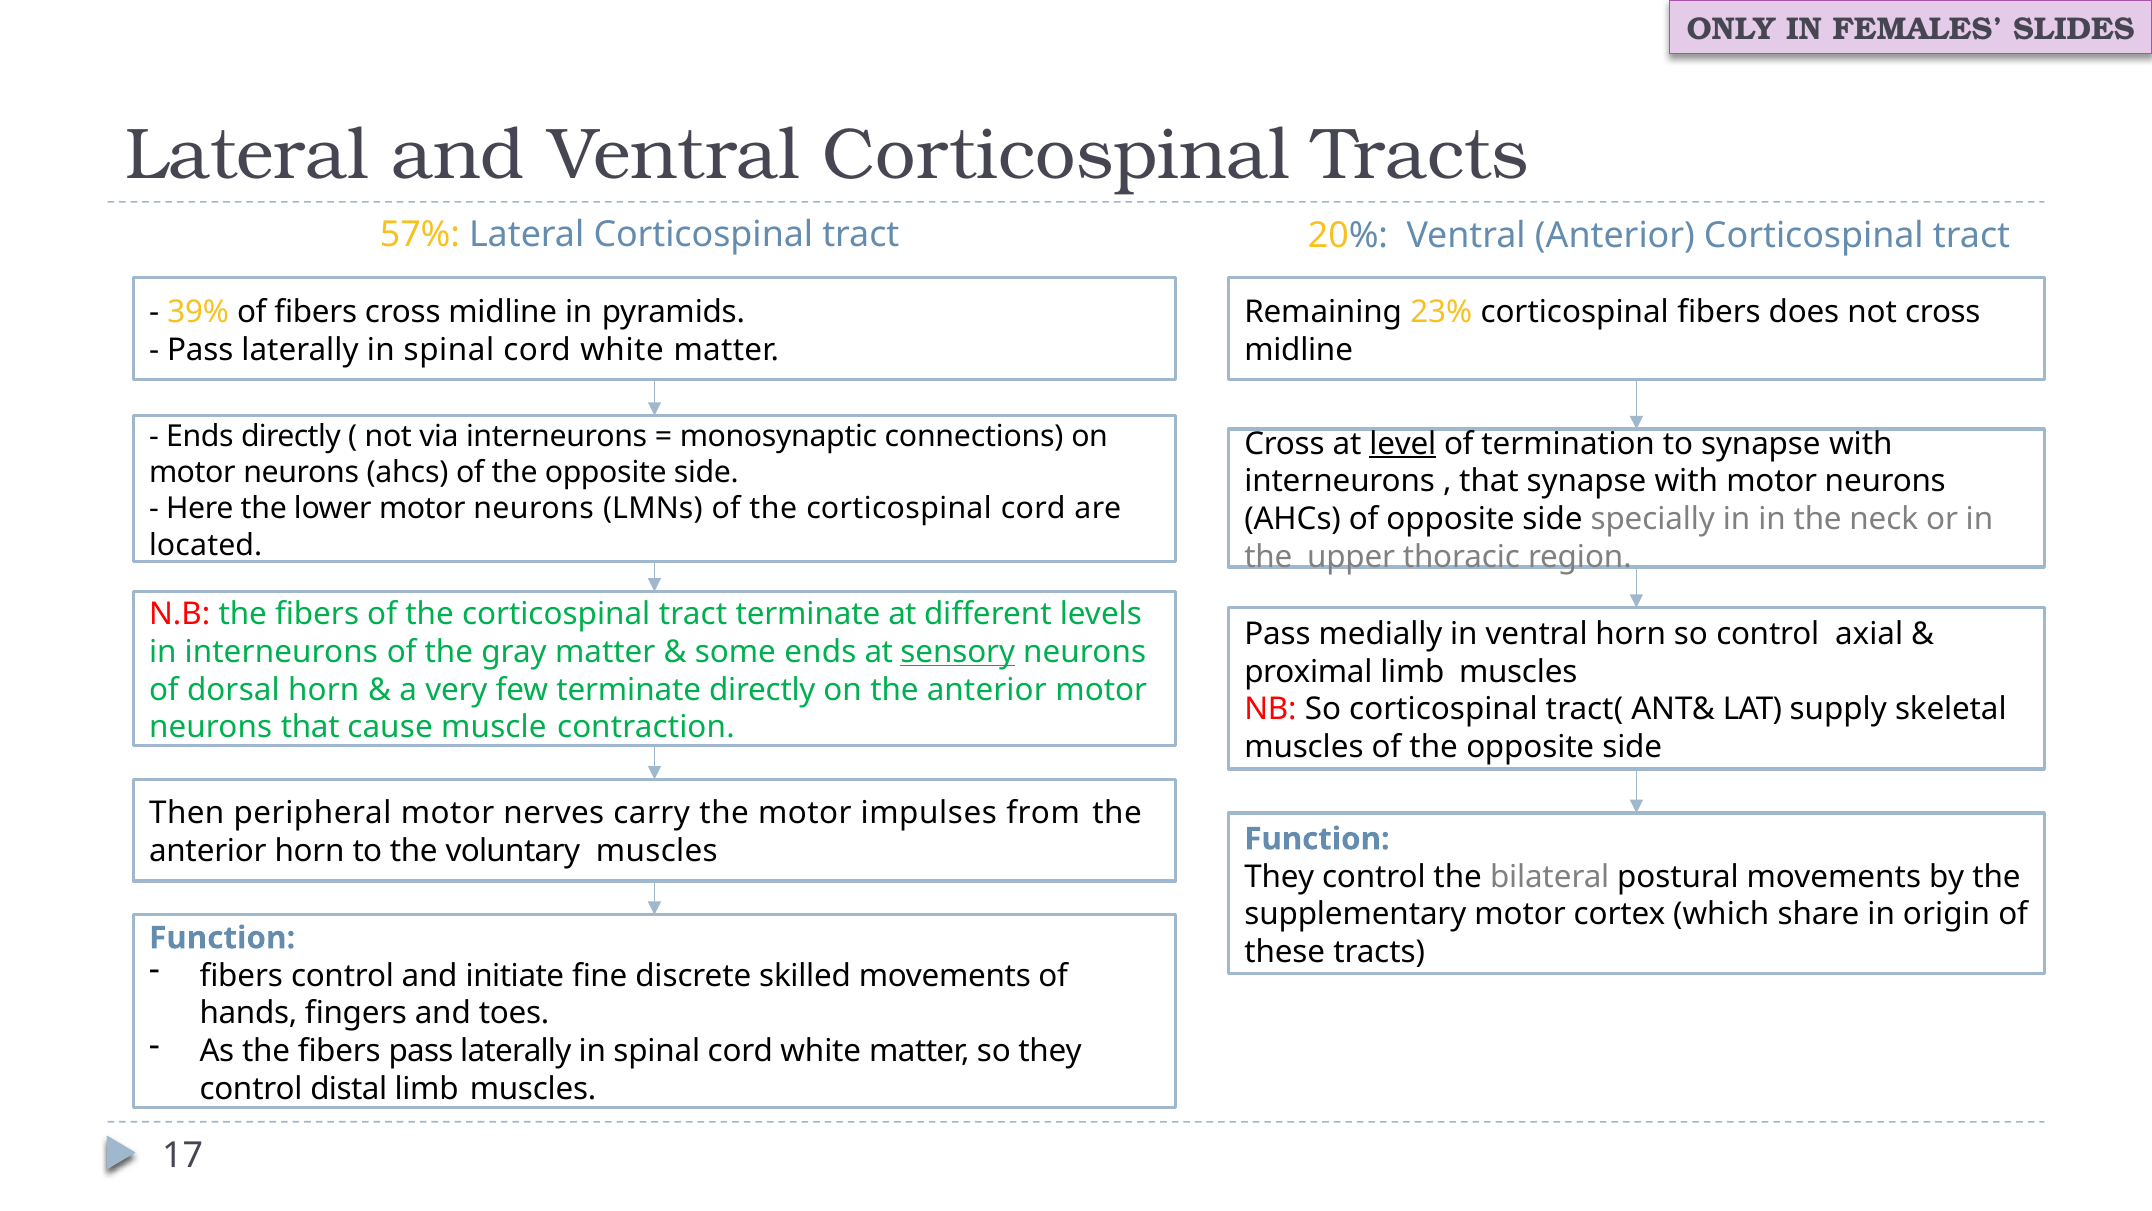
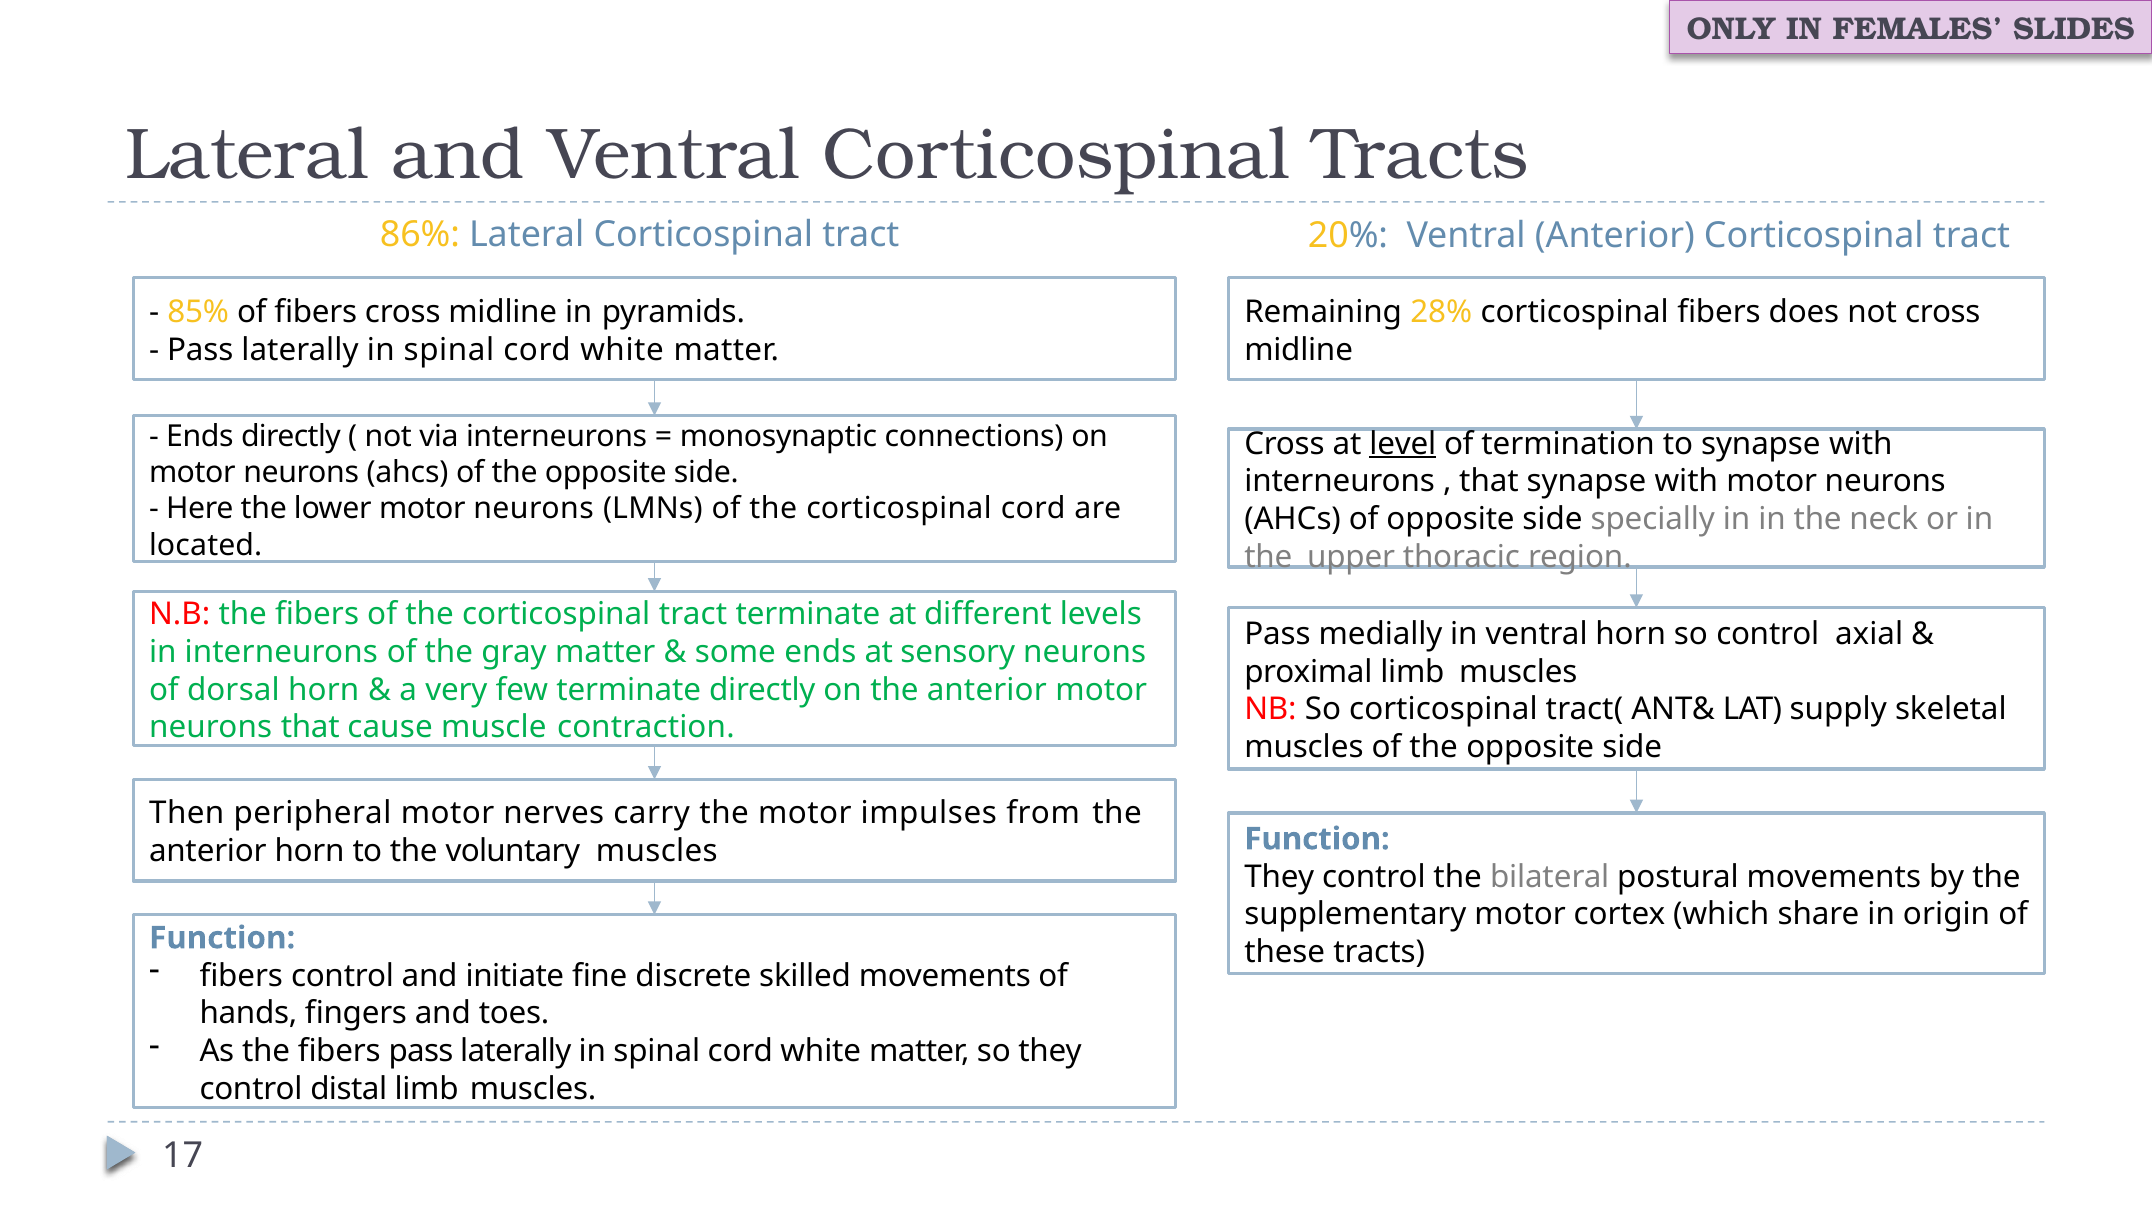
57%: 57% -> 86% (420, 235)
39%: 39% -> 85% (198, 312)
23%: 23% -> 28% (1441, 312)
sensory underline: present -> none (958, 652)
